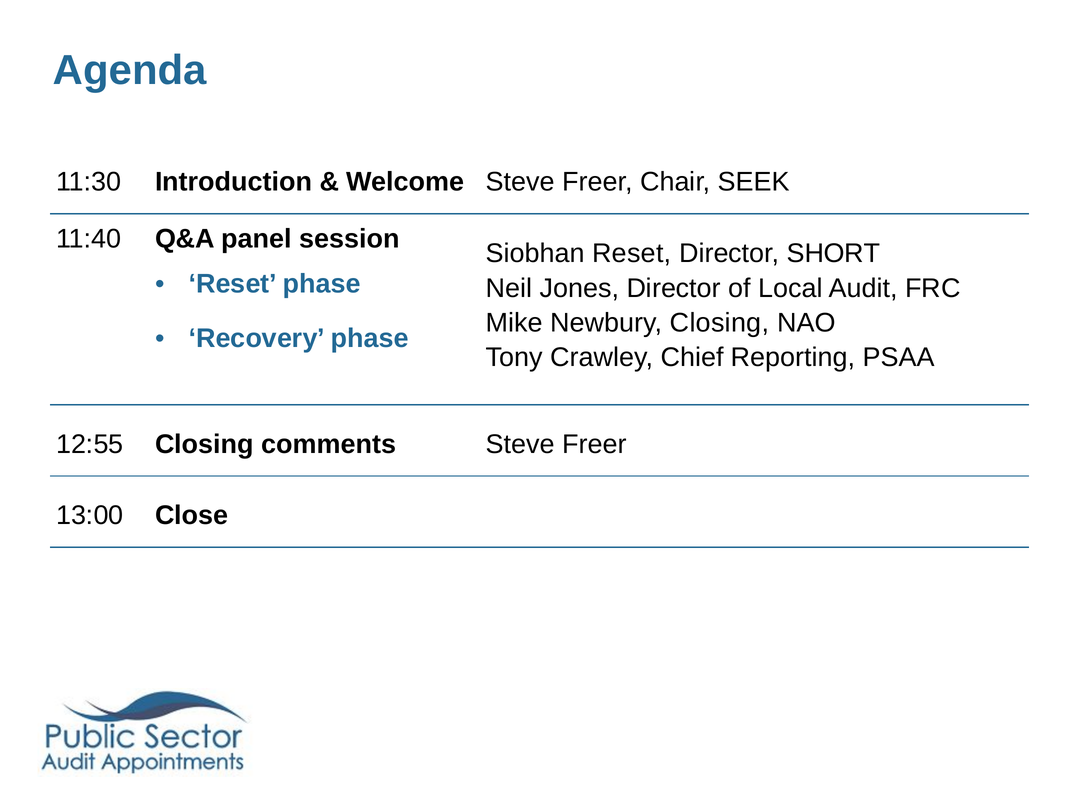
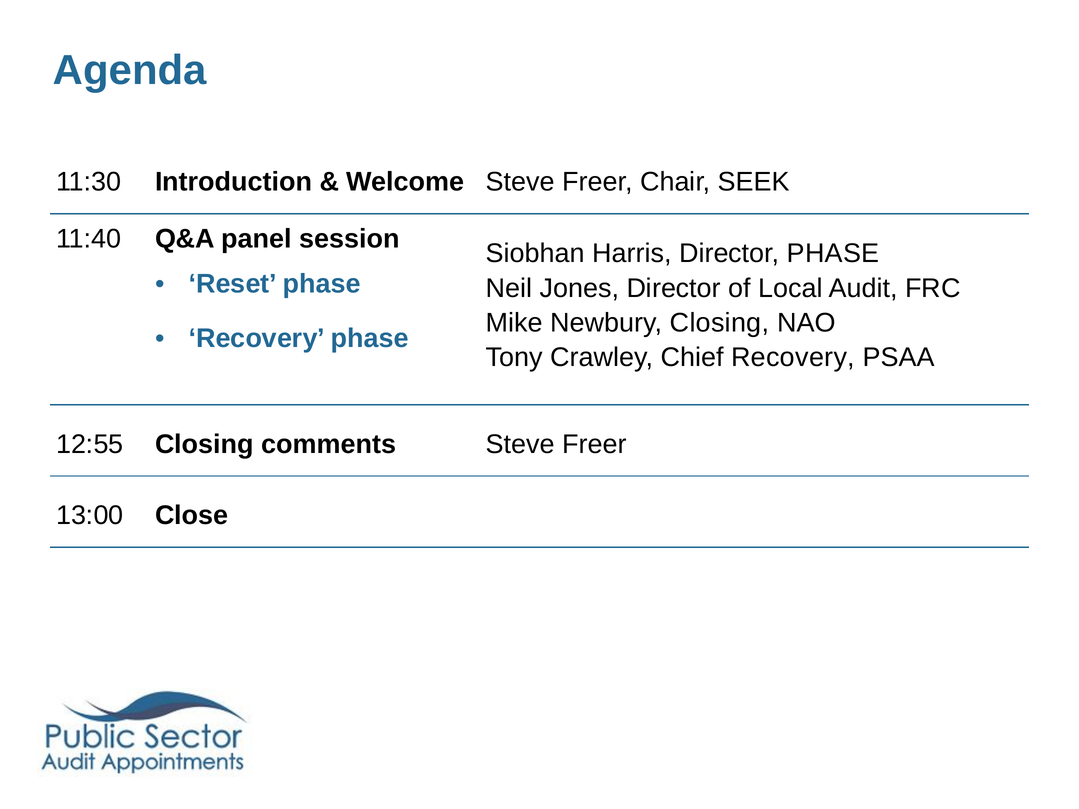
Siobhan Reset: Reset -> Harris (632, 254)
Director SHORT: SHORT -> PHASE (833, 254)
Chief Reporting: Reporting -> Recovery (793, 358)
